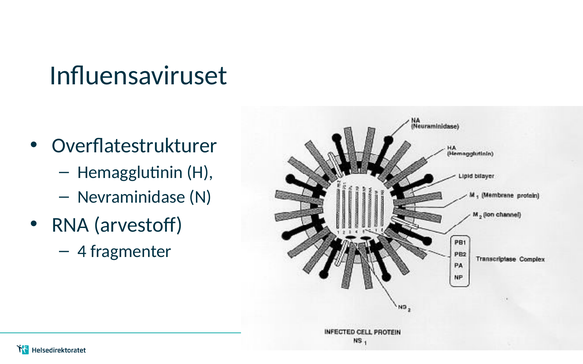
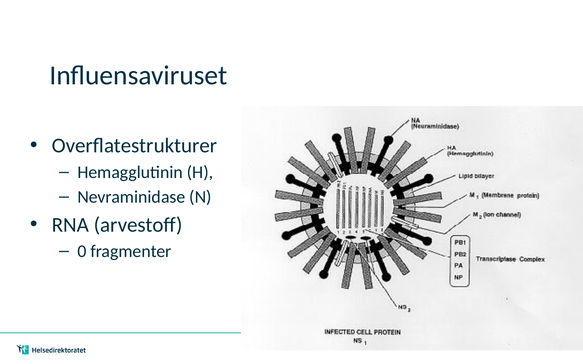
4: 4 -> 0 (82, 252)
